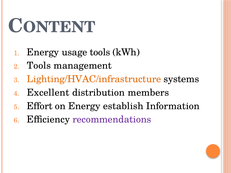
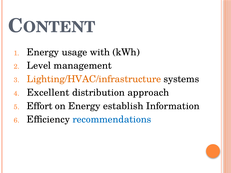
usage tools: tools -> with (100, 52)
Tools: Tools -> Level (39, 66)
members: members -> approach (148, 93)
recommendations colour: purple -> blue (112, 120)
